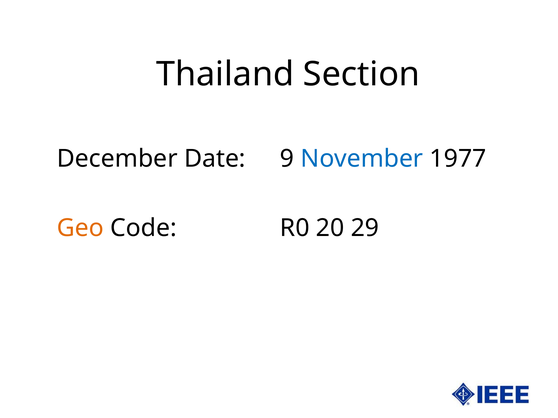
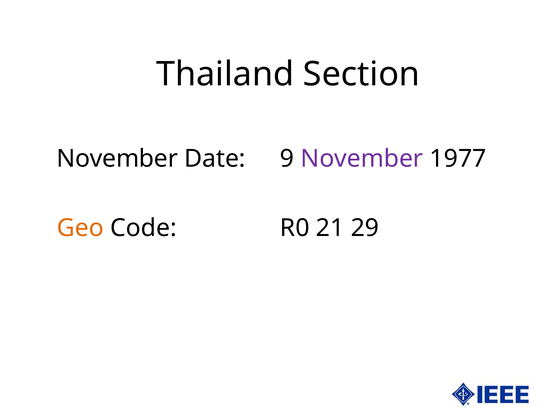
December: December -> November (117, 159)
November colour: blue -> purple (362, 159)
20: 20 -> 21 (330, 228)
